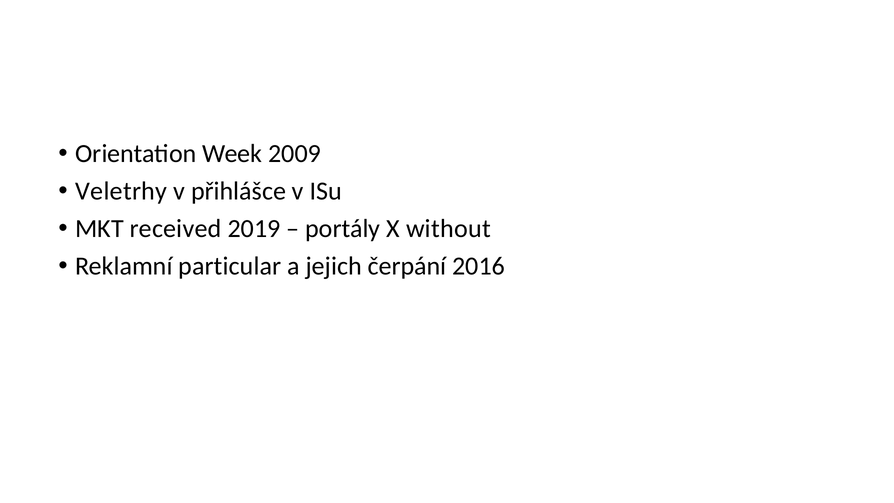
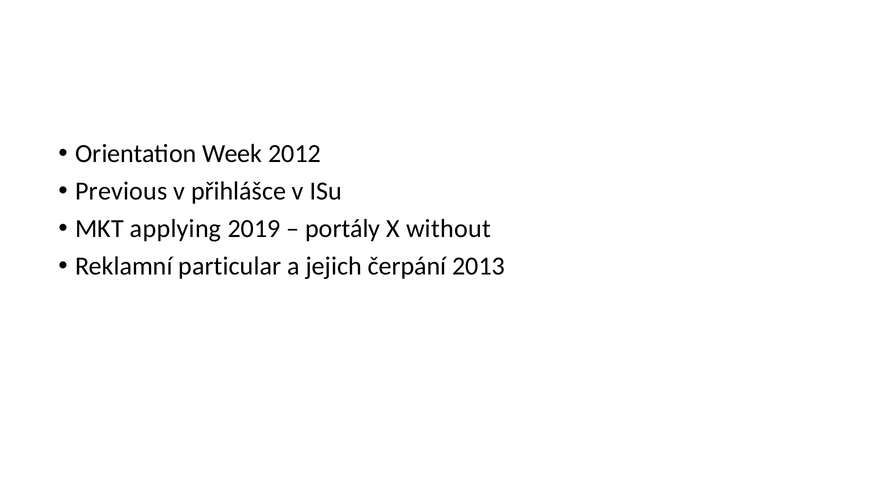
2009: 2009 -> 2012 (295, 154)
Veletrhy: Veletrhy -> Previous (121, 191)
received: received -> applying (176, 229)
2016: 2016 -> 2013 (479, 266)
